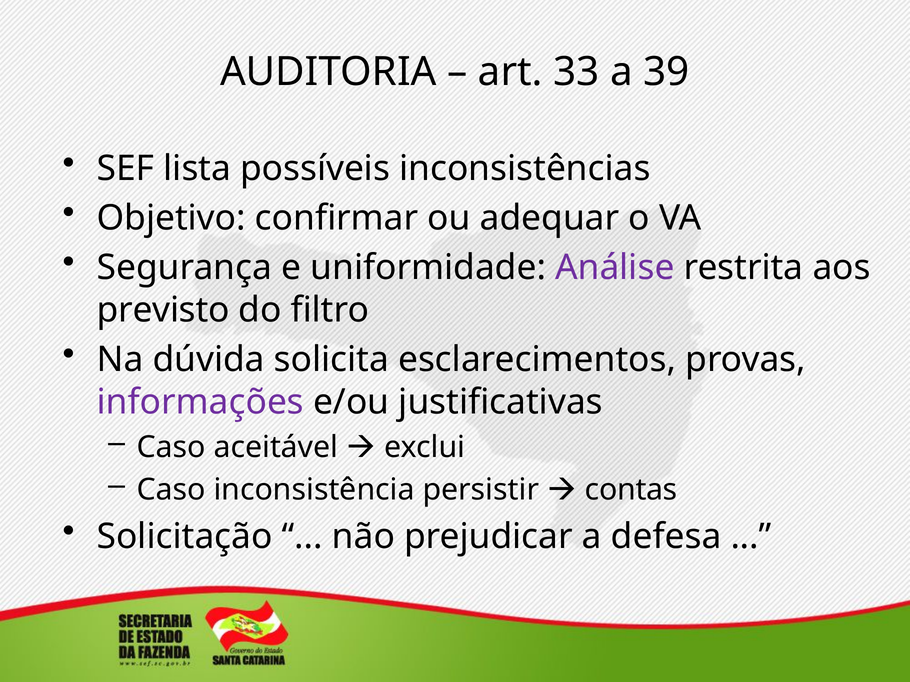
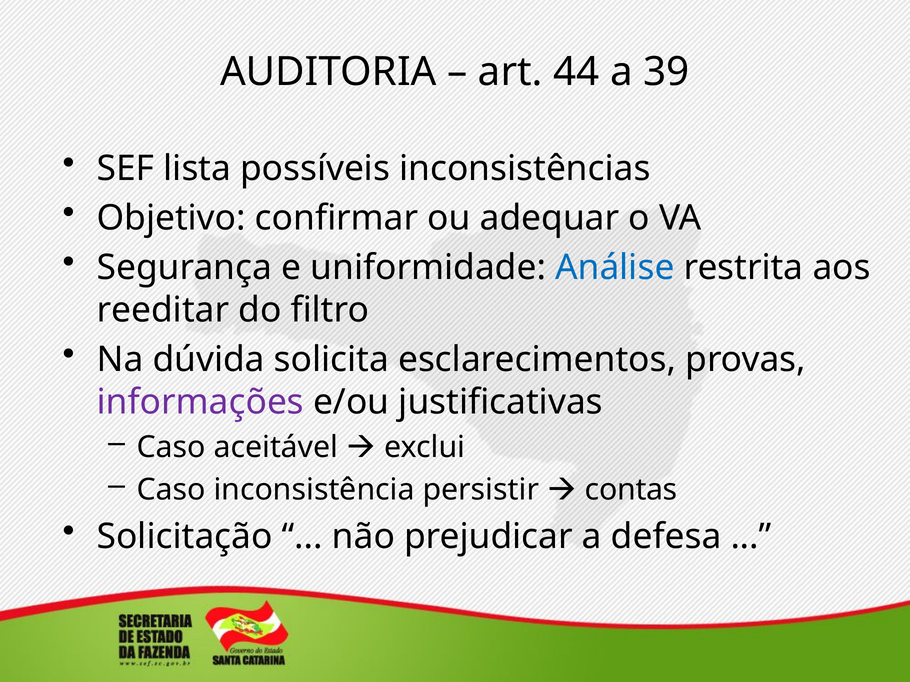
33: 33 -> 44 (576, 72)
Análise colour: purple -> blue (615, 268)
previsto: previsto -> reeditar (163, 310)
